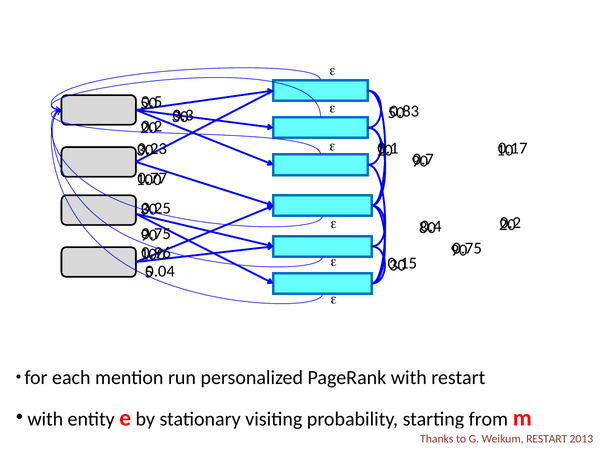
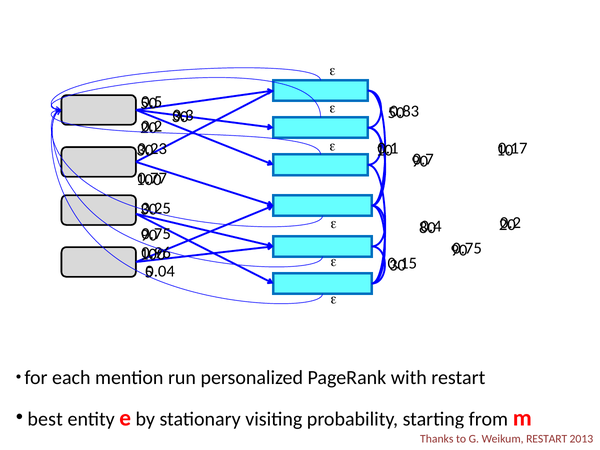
with: with -> best (45, 419)
